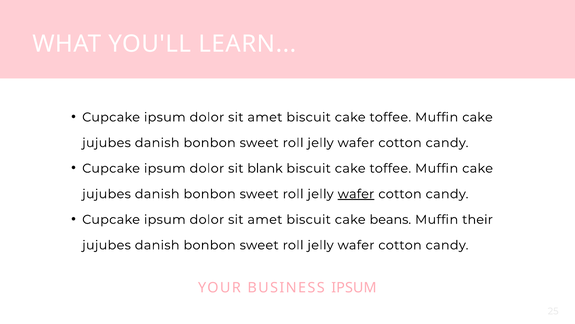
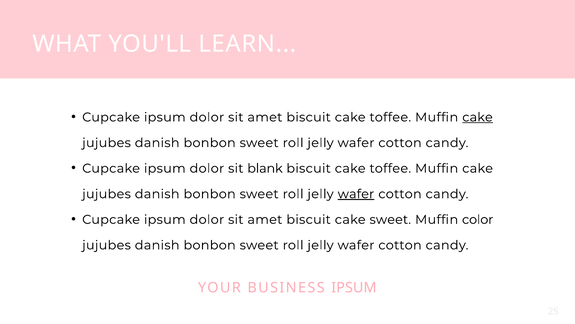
cake underline: none -> present (478, 117)
cake beans: beans -> sweet (390, 219)
their: their -> color (478, 219)
